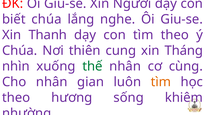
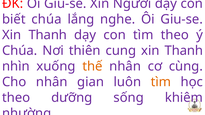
cung xin Tháng: Tháng -> Thanh (184, 51)
thế colour: green -> orange (92, 66)
hương: hương -> dưỡng (72, 98)
